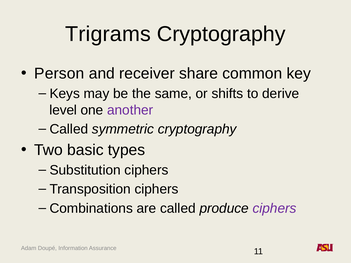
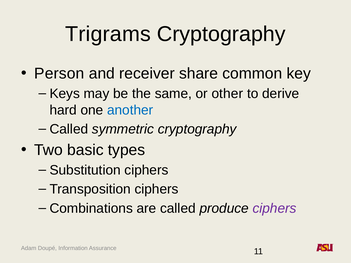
shifts: shifts -> other (227, 94)
level: level -> hard (63, 110)
another colour: purple -> blue (130, 110)
